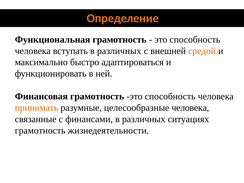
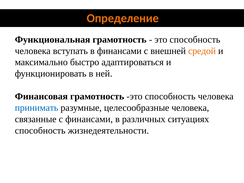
вступать в различных: различных -> финансами (119, 51)
принимать colour: orange -> blue (37, 108)
грамотность: грамотность -> способность (40, 131)
